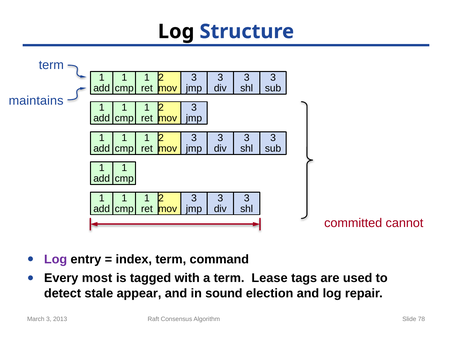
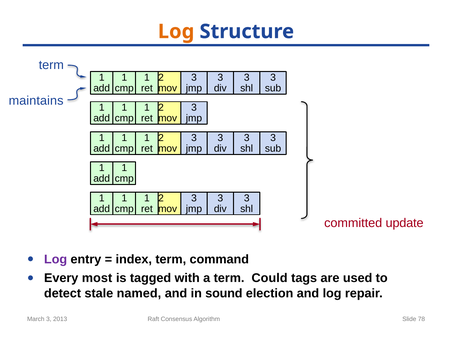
Log colour: black -> orange (176, 32)
cannot: cannot -> update (405, 223)
Lease: Lease -> Could (270, 278)
appear: appear -> named (139, 293)
